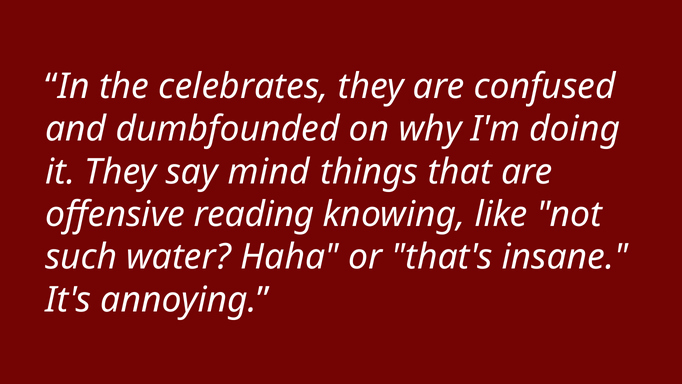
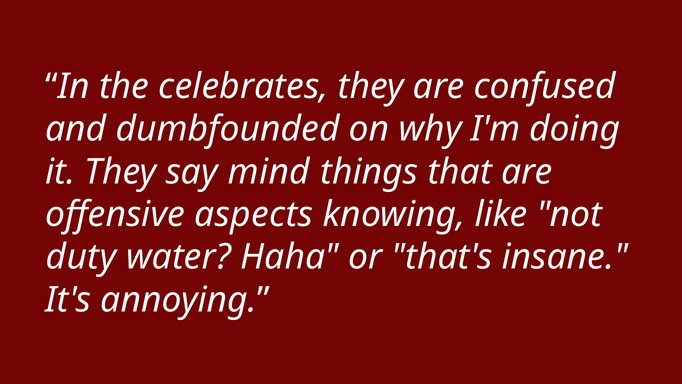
reading: reading -> aspects (254, 214)
such: such -> duty (81, 257)
